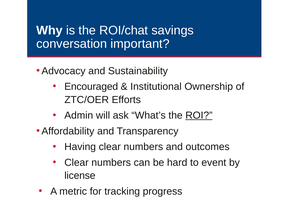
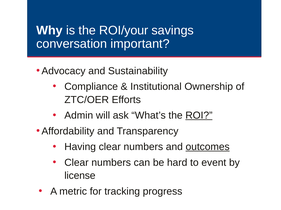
ROI/chat: ROI/chat -> ROI/your (124, 31)
Encouraged: Encouraged -> Compliance (91, 87)
outcomes underline: none -> present (208, 147)
